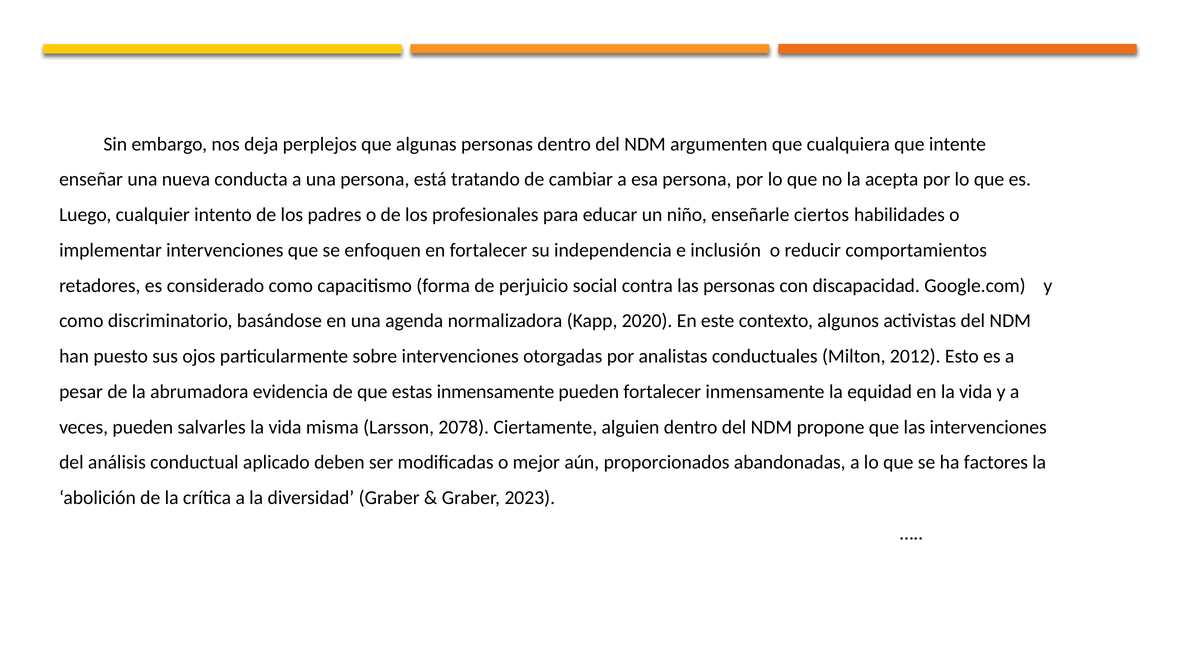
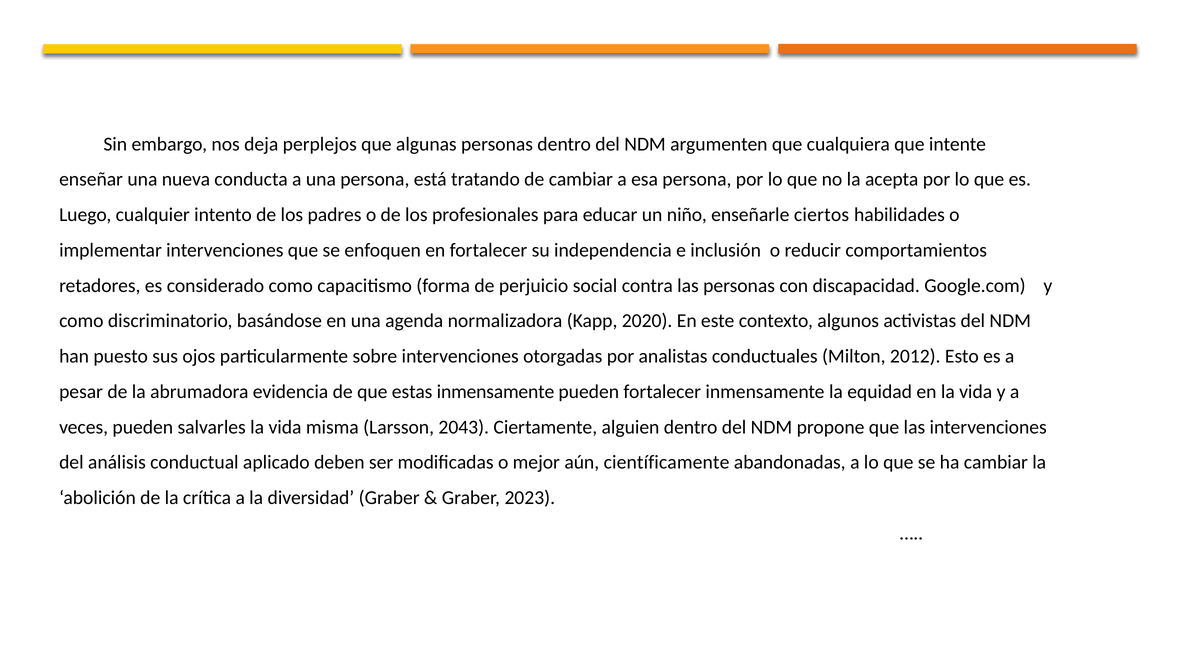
2078: 2078 -> 2043 (464, 427)
proporcionados: proporcionados -> científicamente (667, 462)
ha factores: factores -> cambiar (996, 462)
